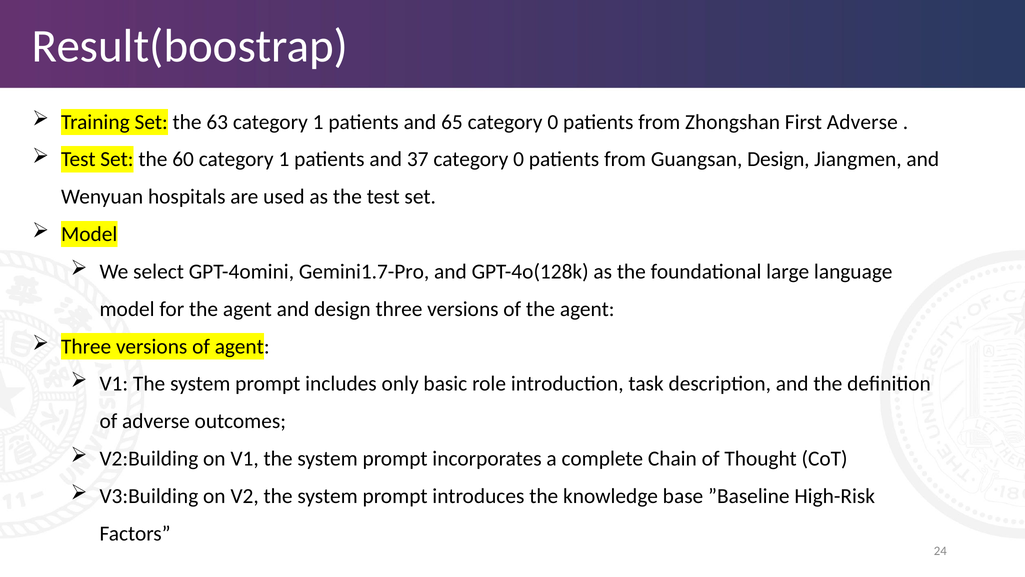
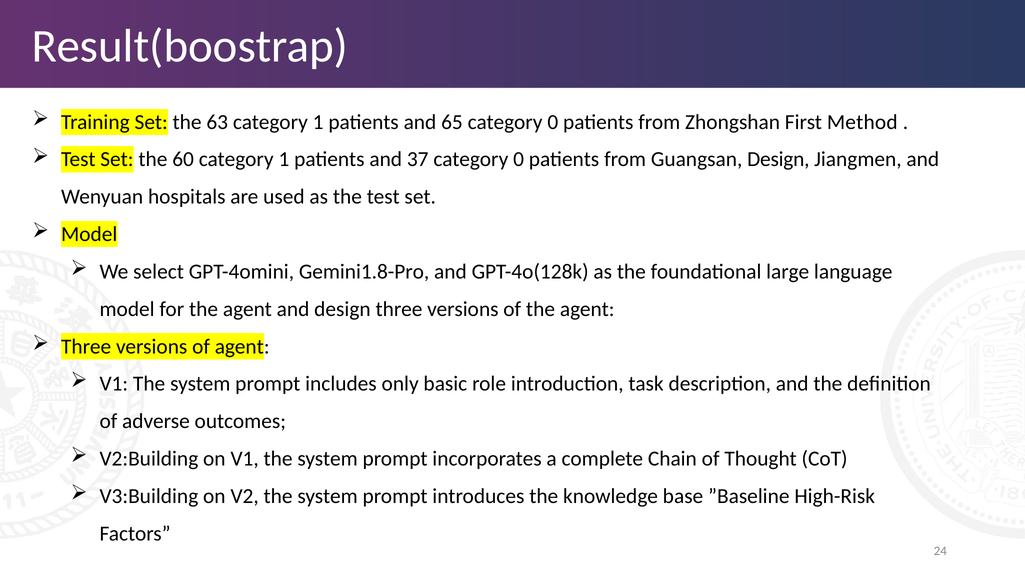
First Adverse: Adverse -> Method (862, 122)
Gemini1.7-Pro: Gemini1.7-Pro -> Gemini1.8-Pro (364, 271)
